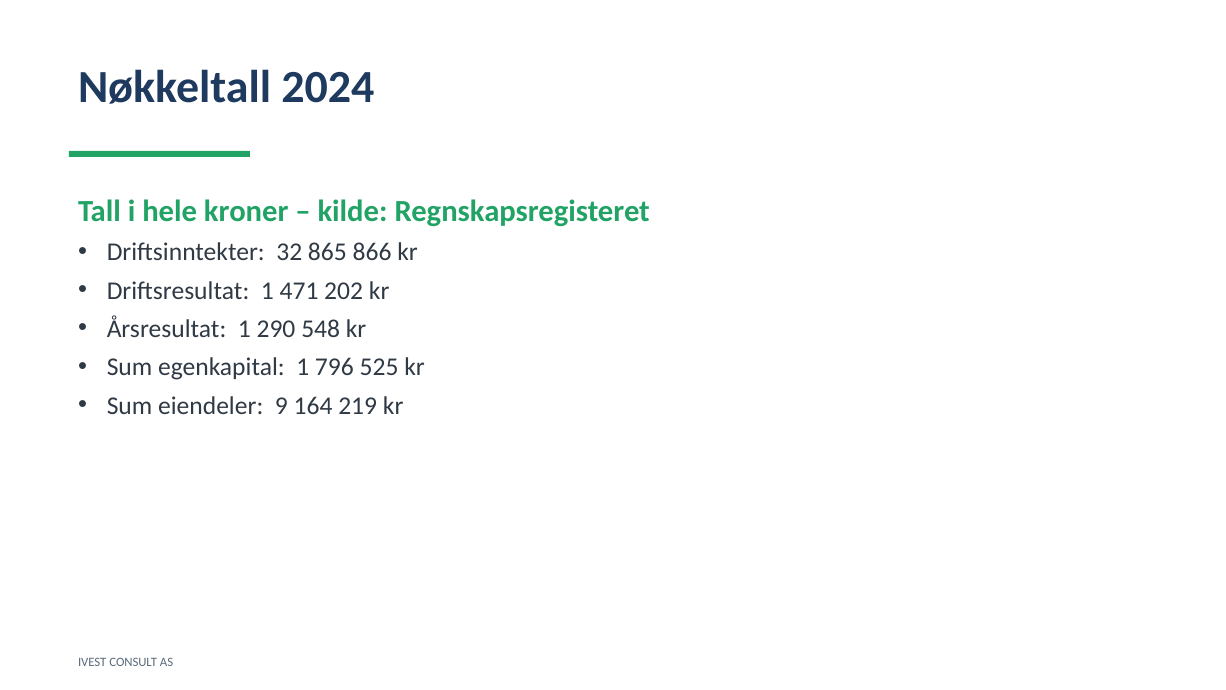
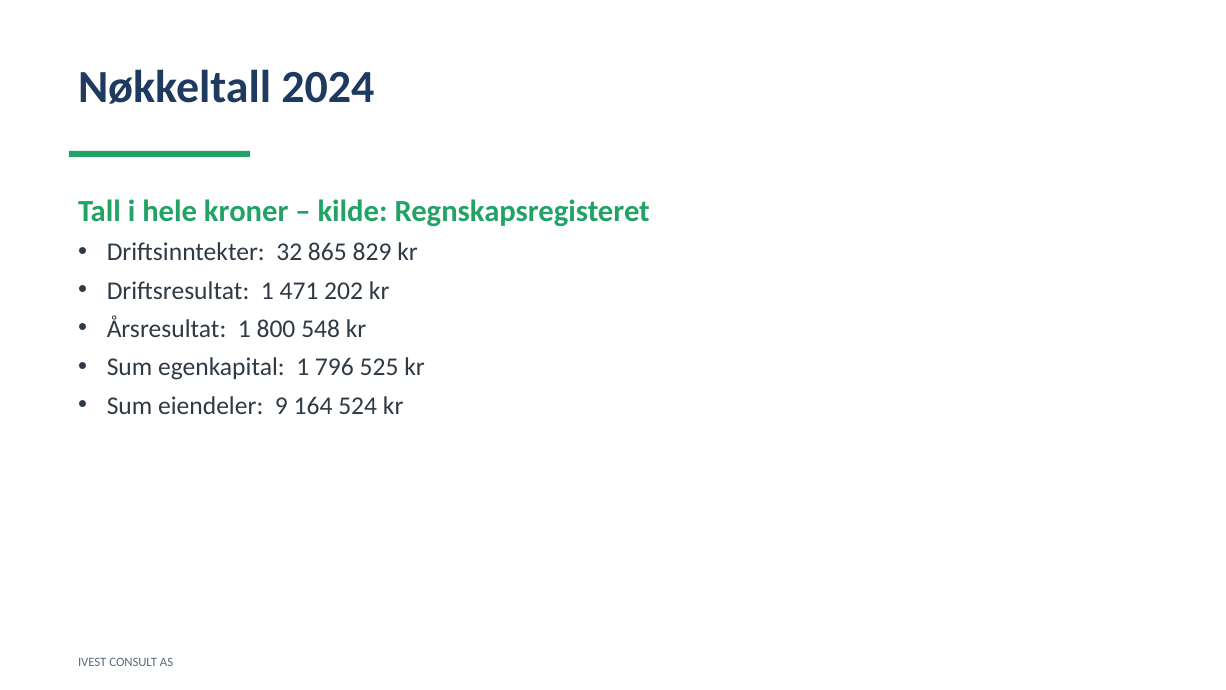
866: 866 -> 829 (372, 252)
290: 290 -> 800 (276, 329)
219: 219 -> 524 (358, 405)
